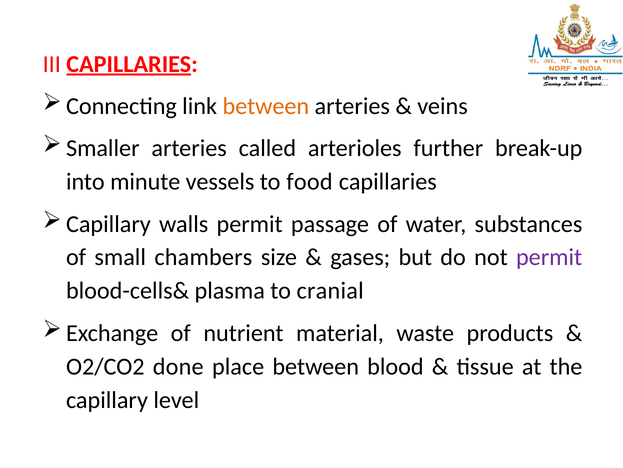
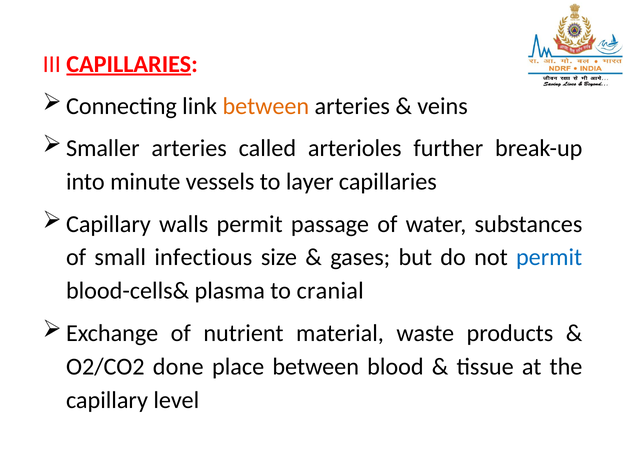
food: food -> layer (310, 182)
chambers: chambers -> infectious (203, 257)
permit colour: purple -> blue (549, 257)
